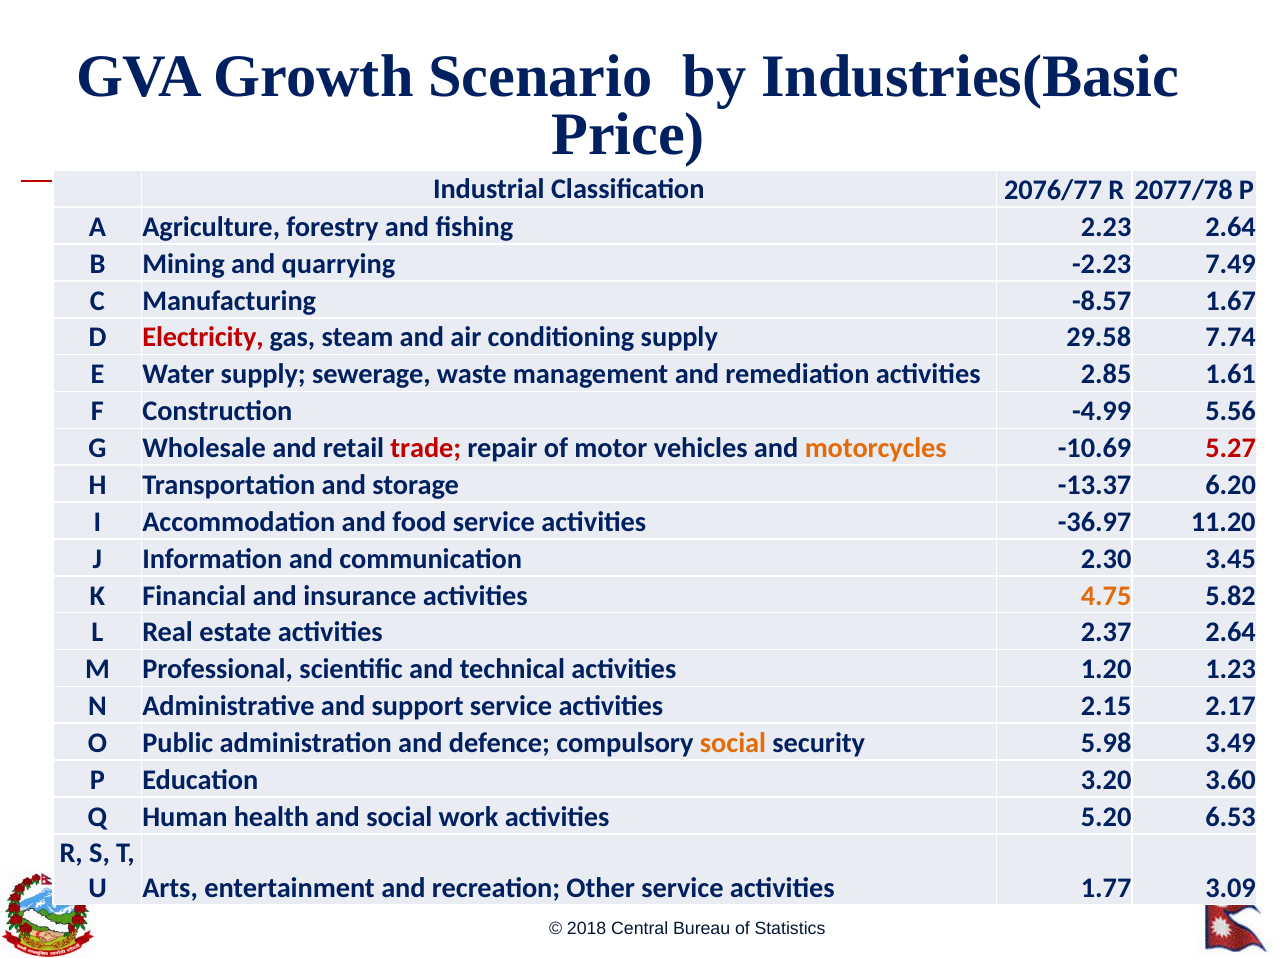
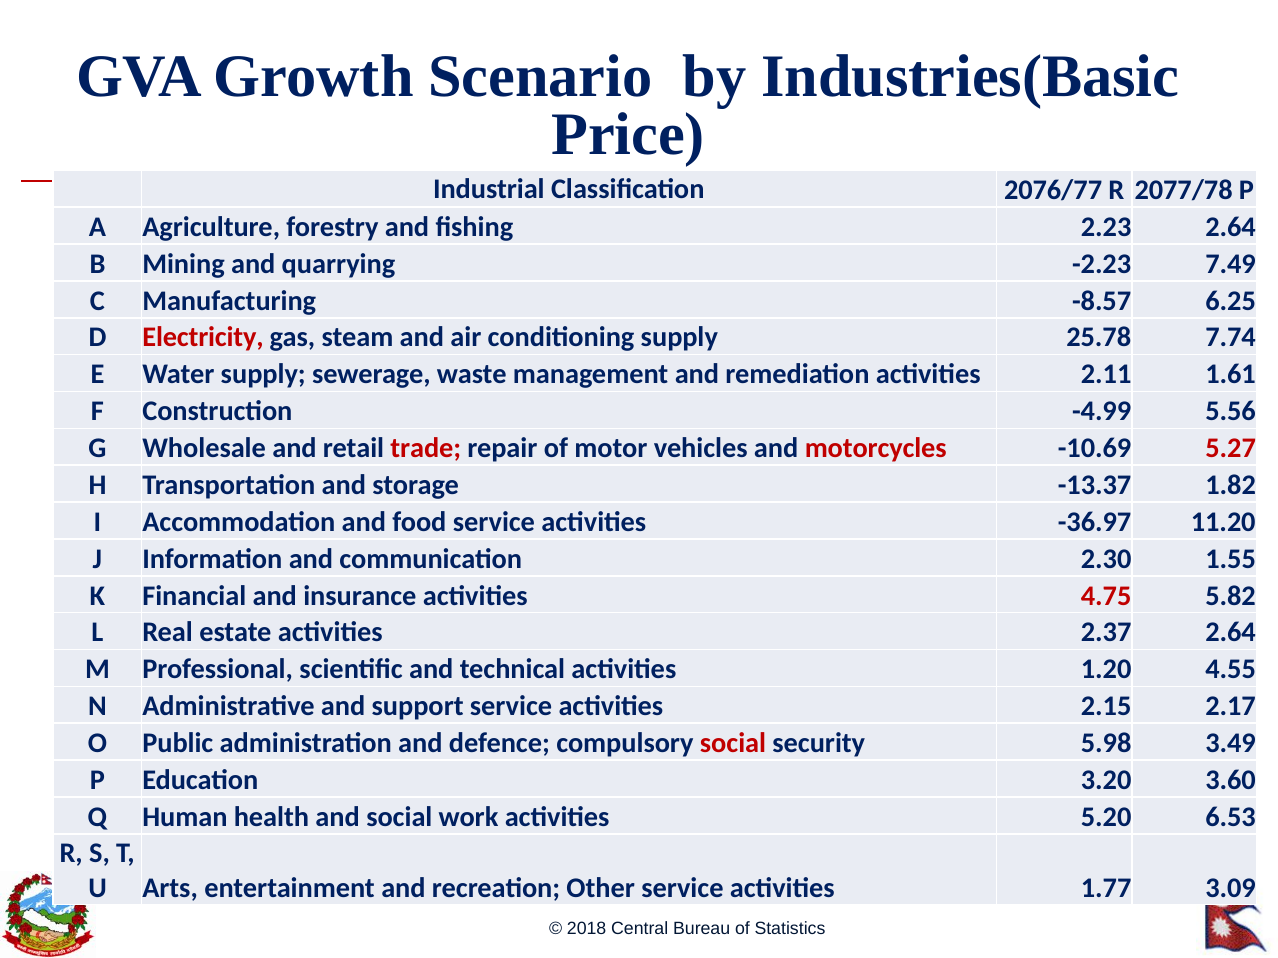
1.67: 1.67 -> 6.25 (1231, 301)
29.58: 29.58 -> 25.78 (1099, 338)
2.85: 2.85 -> 2.11 (1106, 375)
motorcycles colour: orange -> red (876, 448)
6.20: 6.20 -> 1.82 (1231, 485)
3.45: 3.45 -> 1.55 (1231, 559)
4.75 colour: orange -> red (1106, 596)
1.23: 1.23 -> 4.55 (1231, 670)
social colour: orange -> red (733, 743)
